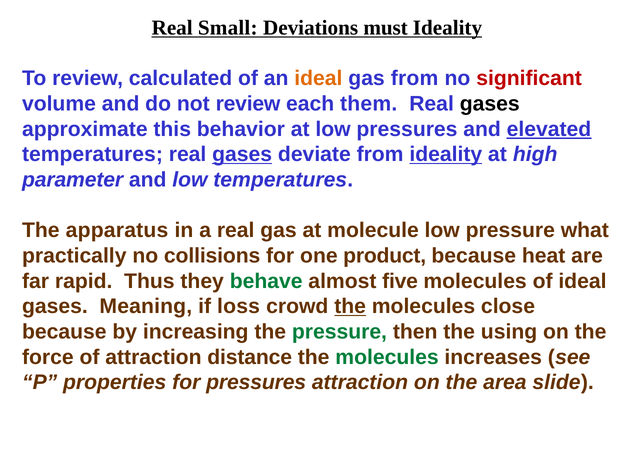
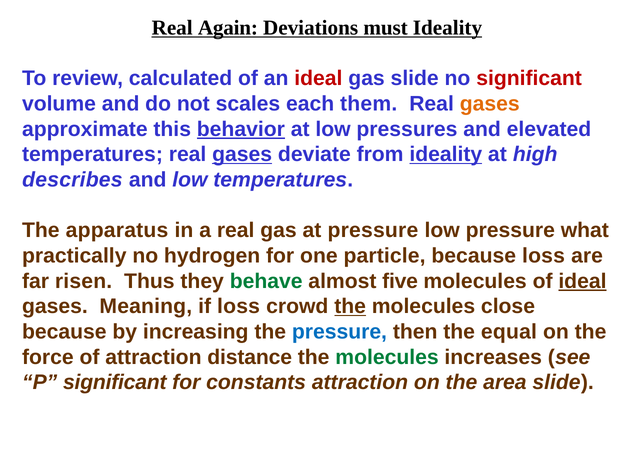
Small: Small -> Again (228, 28)
ideal colour: orange -> red (318, 79)
gas from: from -> slide (415, 79)
not review: review -> scales (248, 104)
gases colour: black -> orange (490, 104)
behavior underline: none -> present (241, 129)
elevated underline: present -> none (549, 129)
parameter: parameter -> describes (72, 180)
at molecule: molecule -> pressure (373, 231)
collisions: collisions -> hydrogen (212, 256)
product: product -> particle (385, 256)
because heat: heat -> loss (544, 256)
rapid: rapid -> risen (84, 281)
ideal underline: none -> present (582, 281)
pressure colour: green -> blue (339, 332)
using: using -> equal (509, 332)
P properties: properties -> significant (115, 383)
for pressures: pressures -> constants (256, 383)
